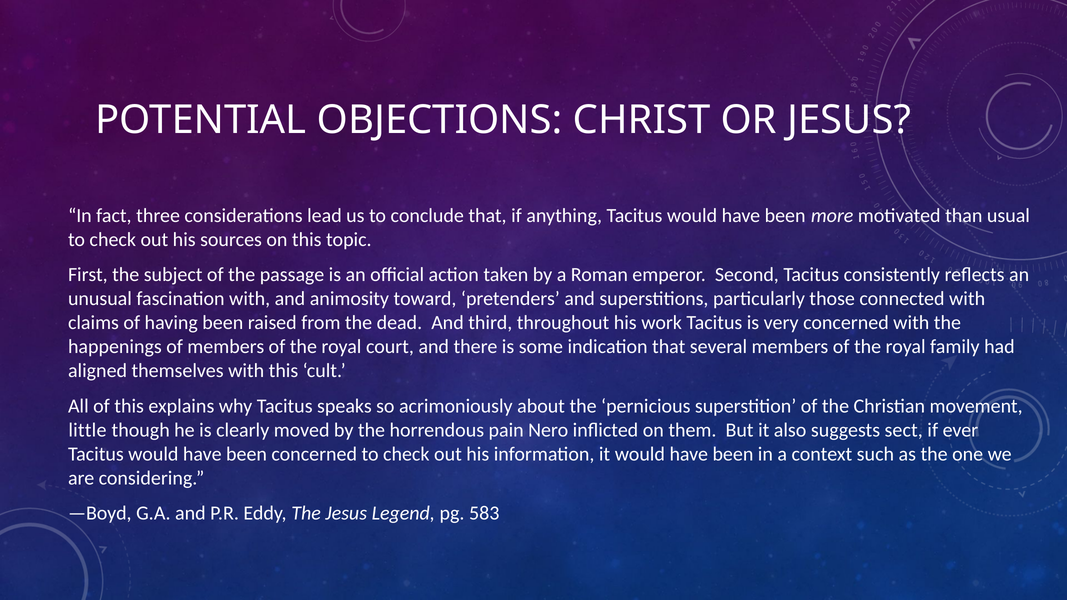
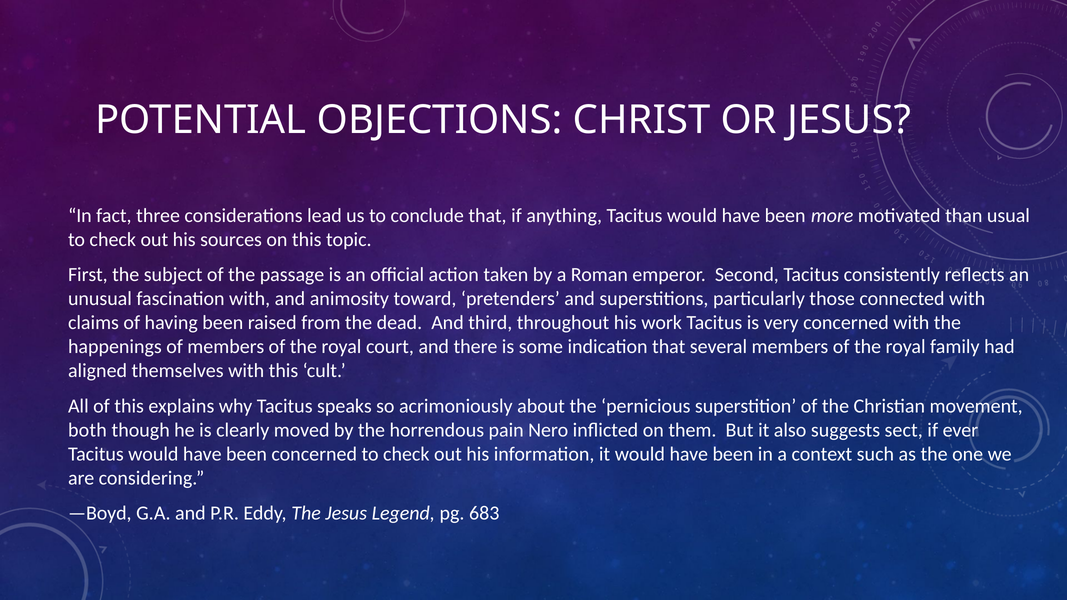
little: little -> both (87, 430)
583: 583 -> 683 (484, 513)
